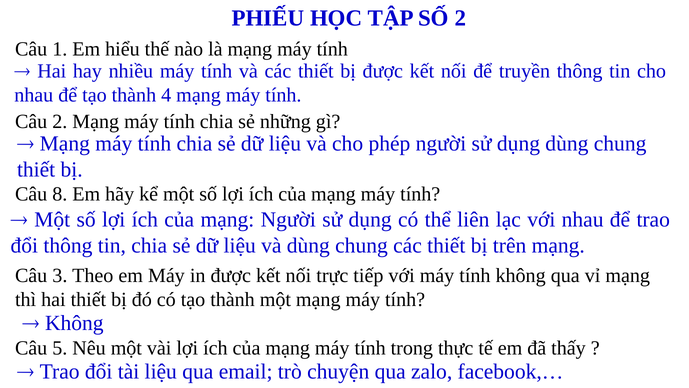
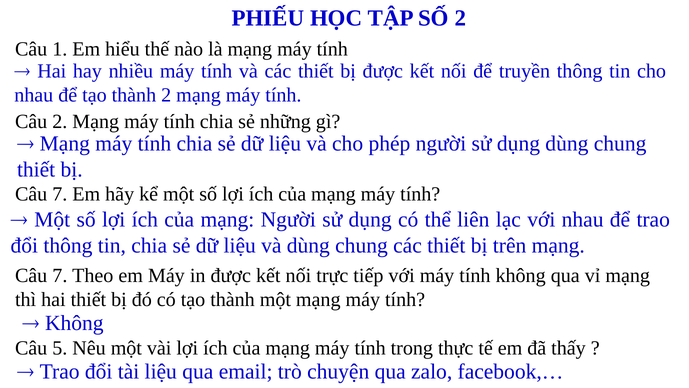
thành 4: 4 -> 2 (166, 95)
8: 8 -> 7 (60, 194)
3: 3 -> 7 (60, 275)
